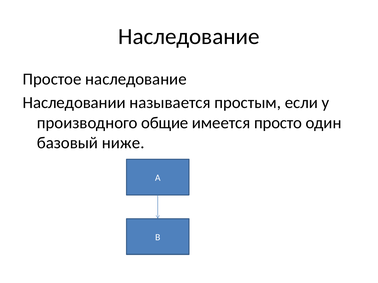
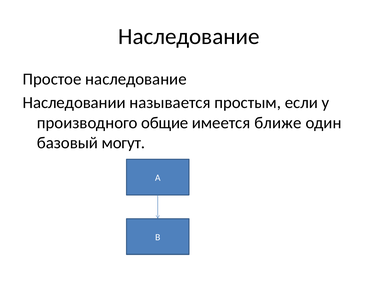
просто: просто -> ближе (278, 123)
ниже: ниже -> могут (123, 143)
